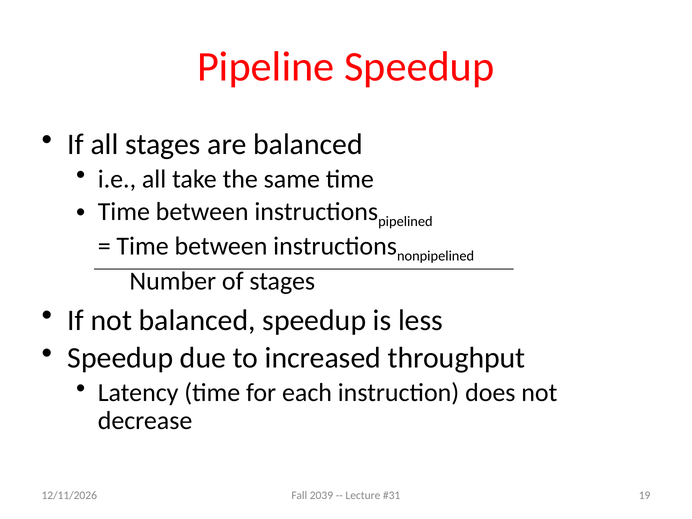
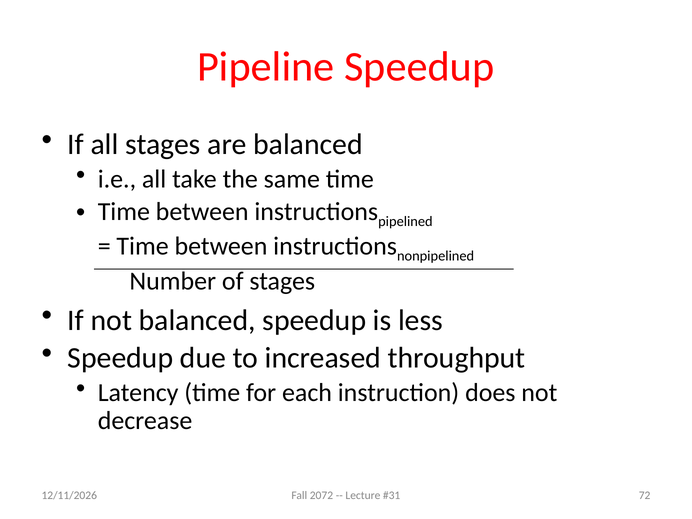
19: 19 -> 72 (645, 496)
2039: 2039 -> 2072 (321, 496)
